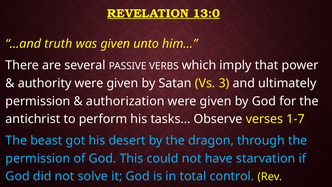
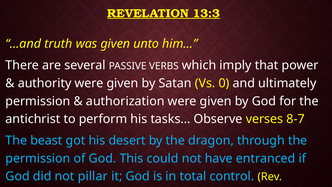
13:0: 13:0 -> 13:3 (206, 13)
3: 3 -> 0 (224, 83)
1-7: 1-7 -> 8-7 (296, 119)
starvation: starvation -> entranced (266, 158)
solve: solve -> pillar (93, 176)
